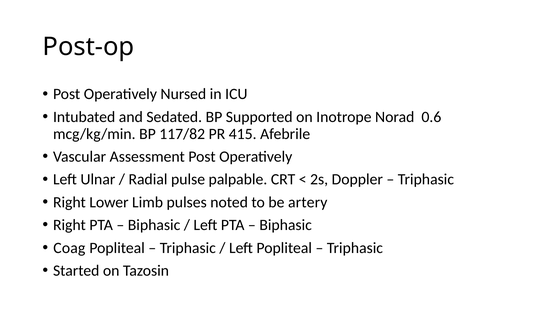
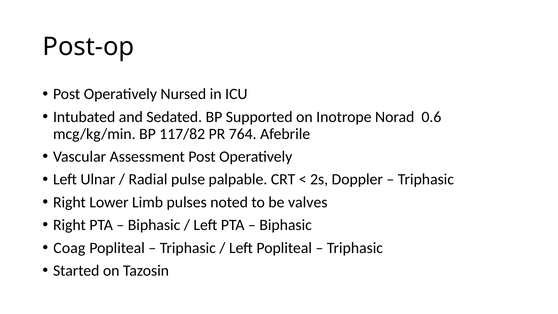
415: 415 -> 764 (243, 134)
artery: artery -> valves (308, 202)
